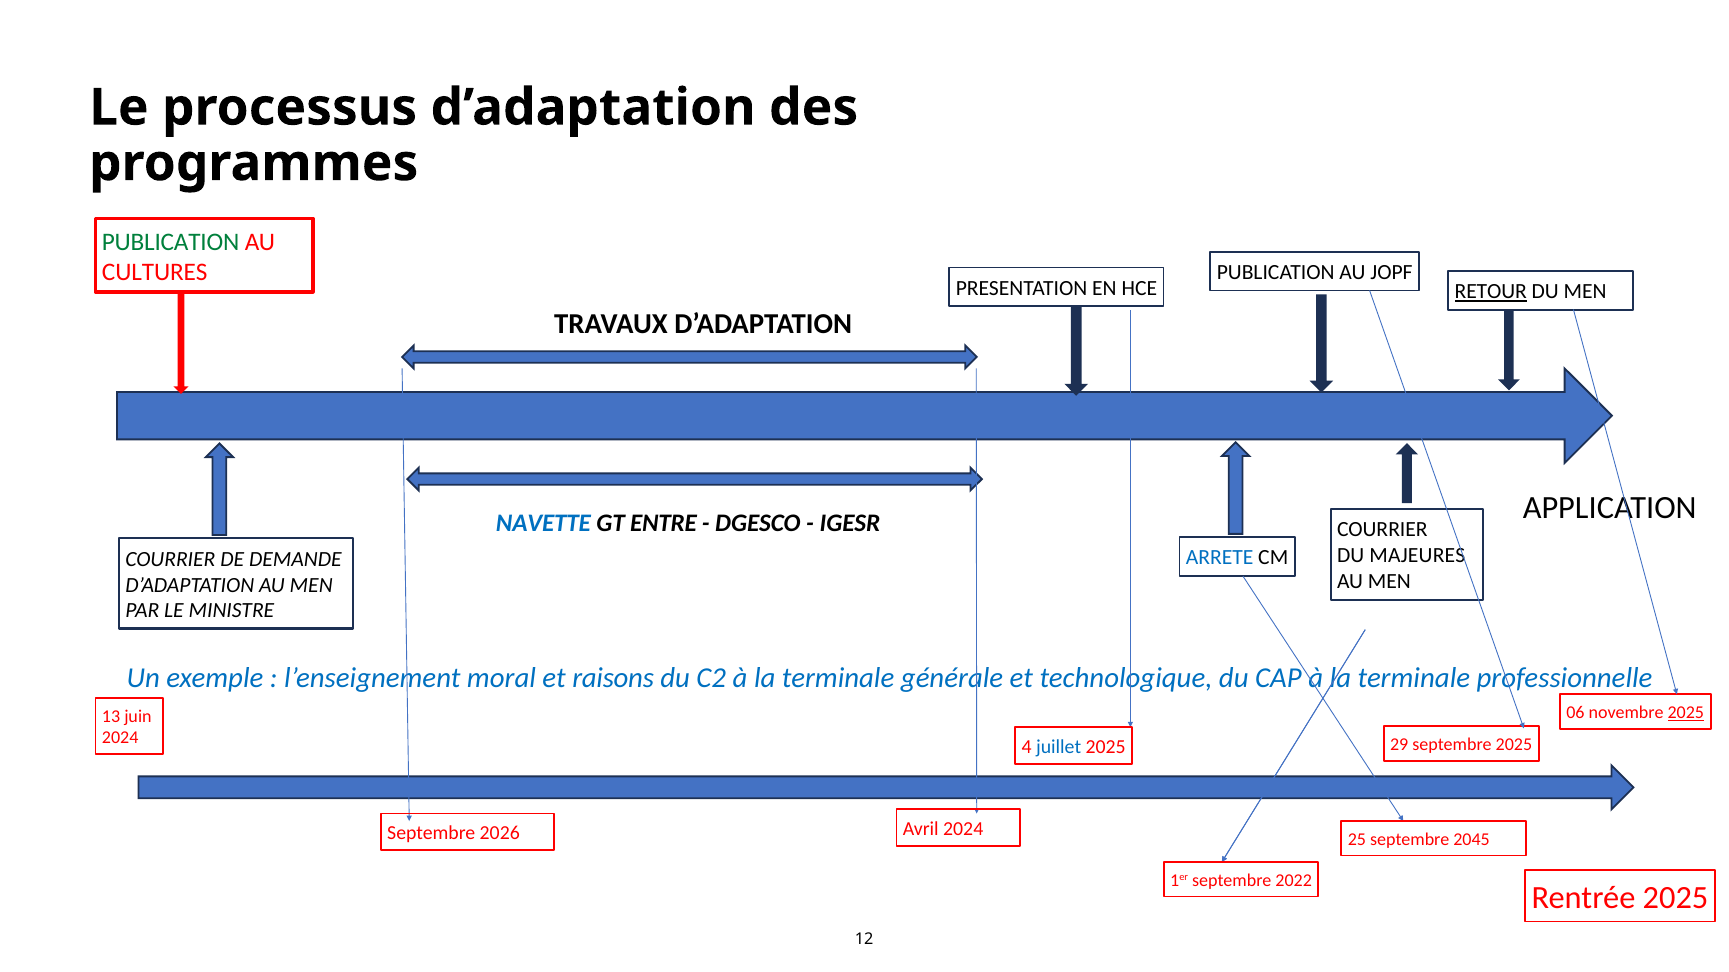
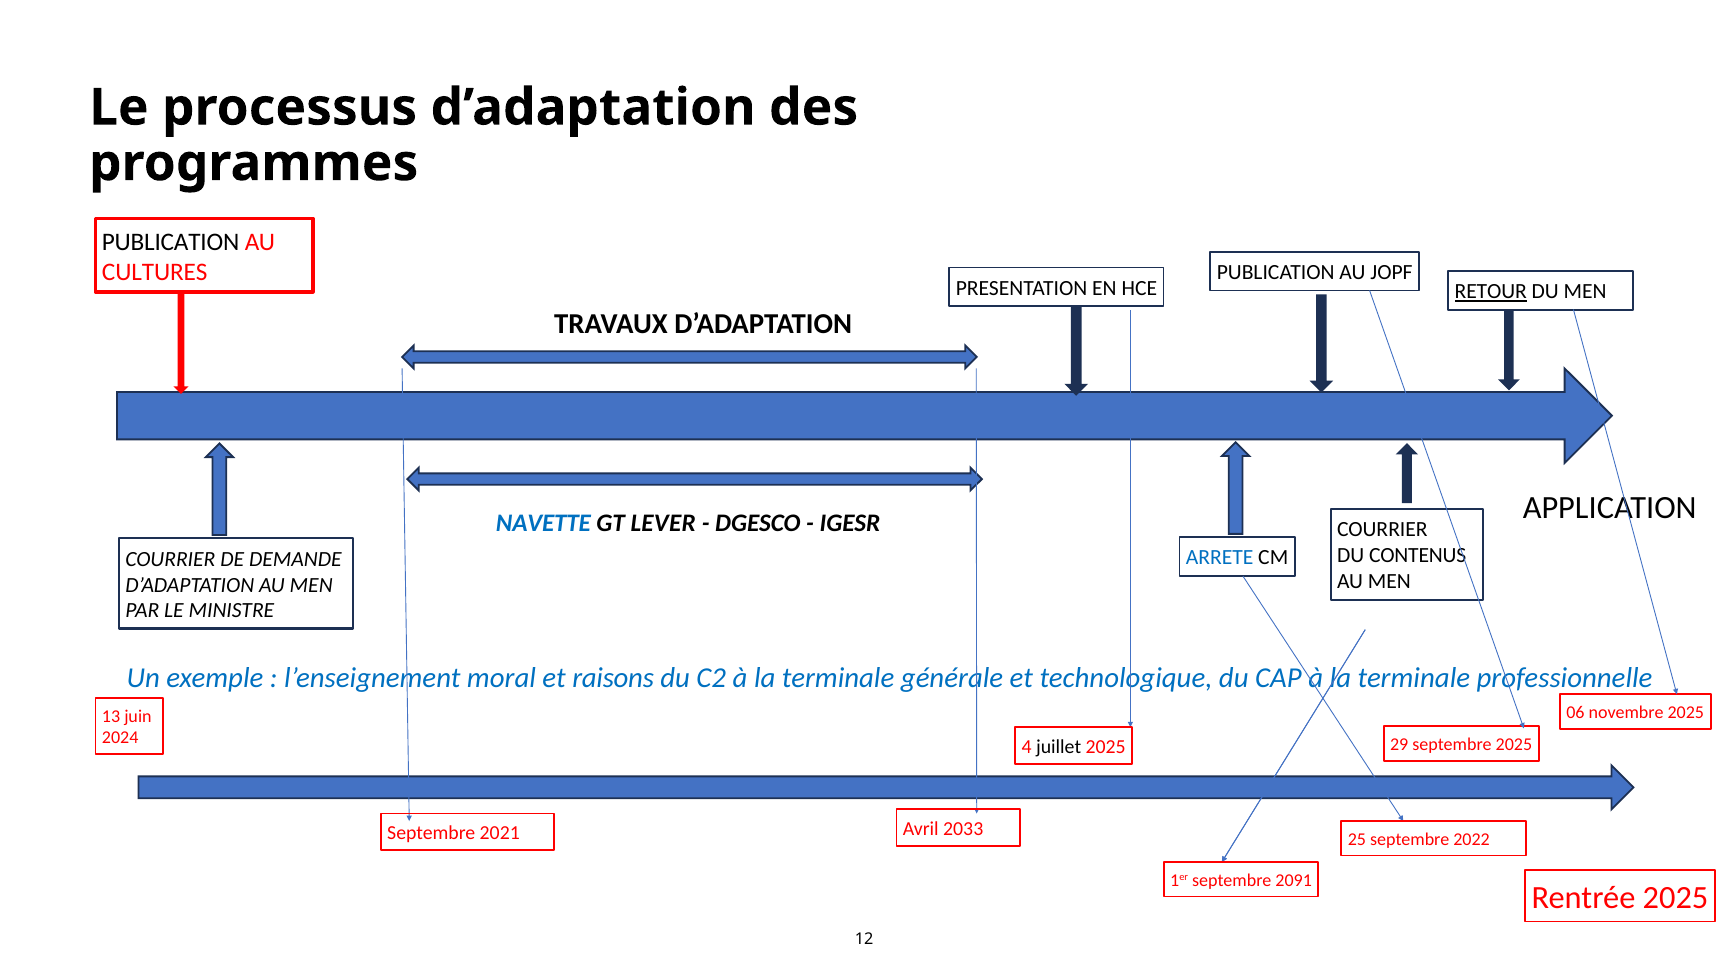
PUBLICATION colour: green -> black (171, 242)
ENTRE: ENTRE -> LEVER (663, 523)
MAJEURES: MAJEURES -> CONTENUS (1418, 556)
2025 underline: present -> none (1686, 713)
juillet colour: blue -> black (1059, 747)
Avril 2024: 2024 -> 2033 (963, 830)
2026: 2026 -> 2021 (500, 834)
2045: 2045 -> 2022 (1472, 840)
2022: 2022 -> 2091 (1294, 881)
